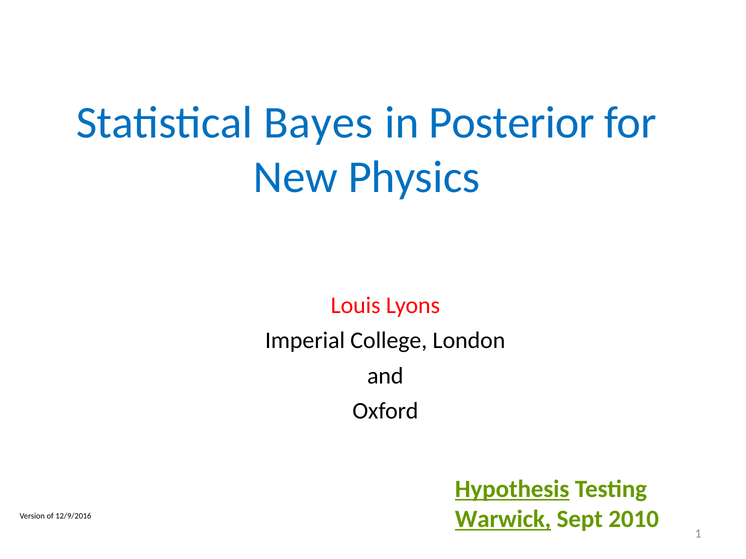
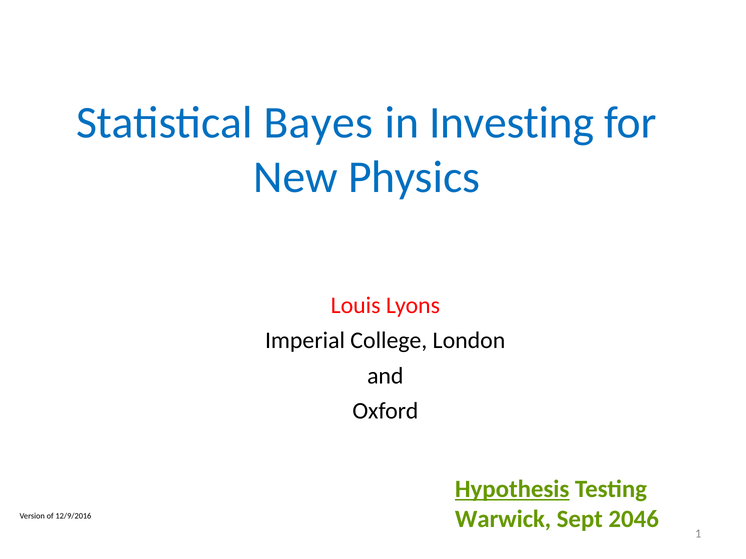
Posterior: Posterior -> Investing (512, 123)
Warwick underline: present -> none (503, 519)
2010: 2010 -> 2046 (634, 519)
